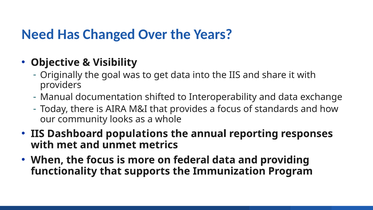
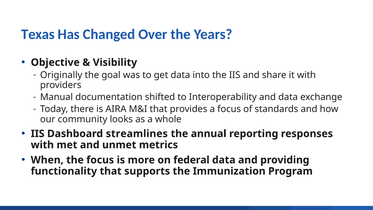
Need: Need -> Texas (38, 34)
populations: populations -> streamlines (137, 134)
